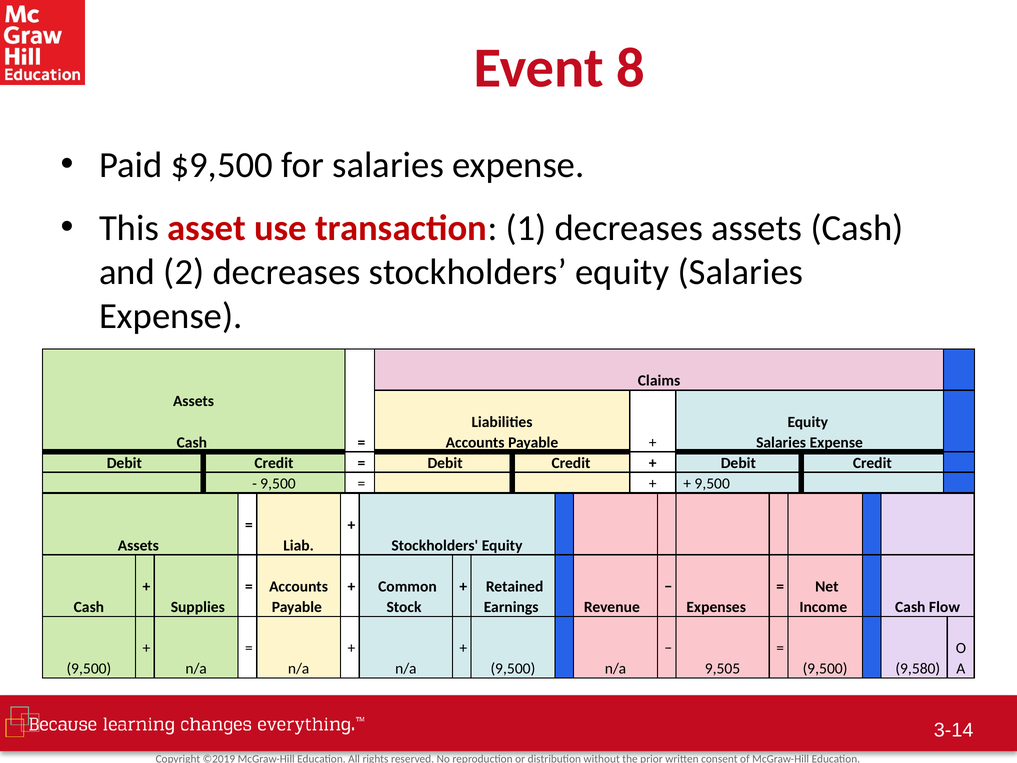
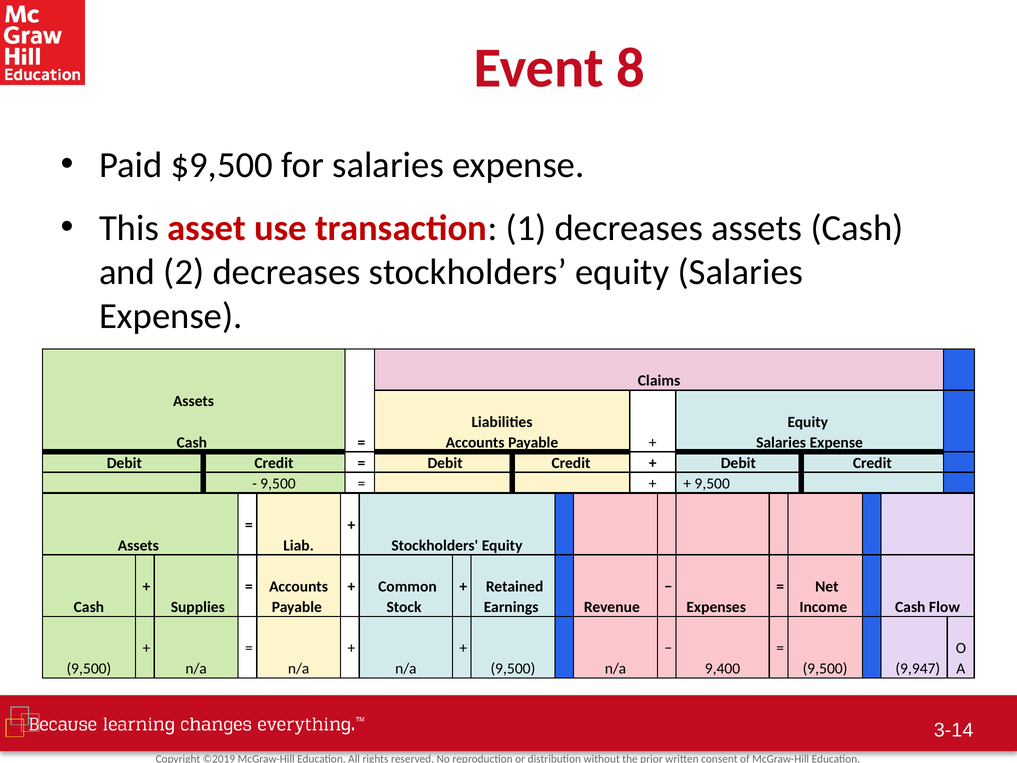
9,505: 9,505 -> 9,400 (723, 668)
9,580: 9,580 -> 9,947 (918, 668)
